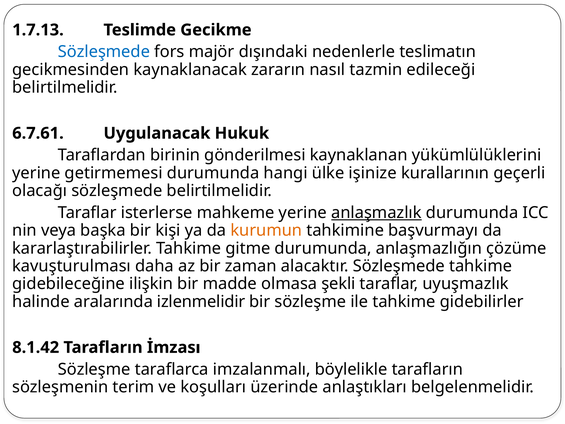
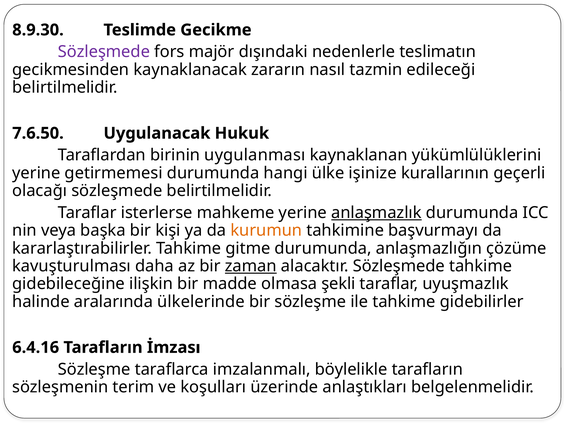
1.7.13: 1.7.13 -> 8.9.30 (38, 30)
Sözleşmede colour: blue -> purple (104, 52)
6.7.61: 6.7.61 -> 7.6.50 (38, 133)
gönderilmesi: gönderilmesi -> uygulanması (255, 155)
zaman underline: none -> present (251, 266)
izlenmelidir: izlenmelidir -> ülkelerinde (201, 302)
8.1.42: 8.1.42 -> 6.4.16 (36, 347)
